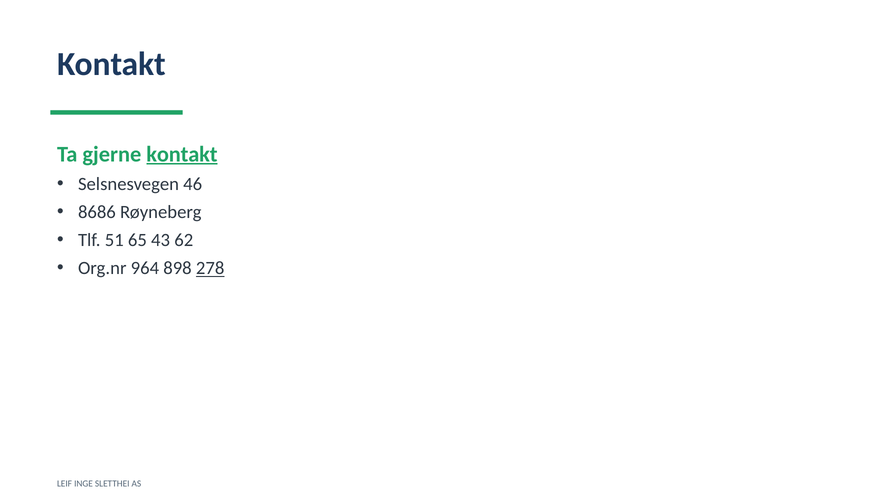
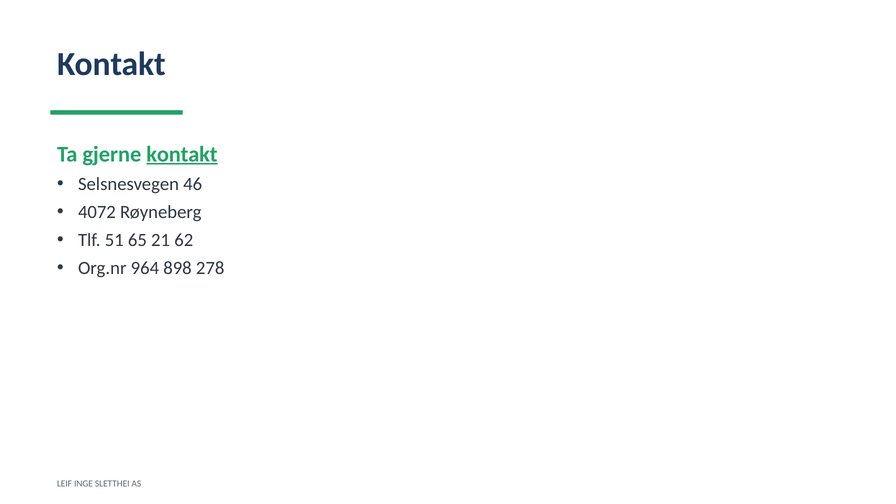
8686: 8686 -> 4072 (97, 212)
43: 43 -> 21 (161, 240)
278 underline: present -> none (210, 268)
